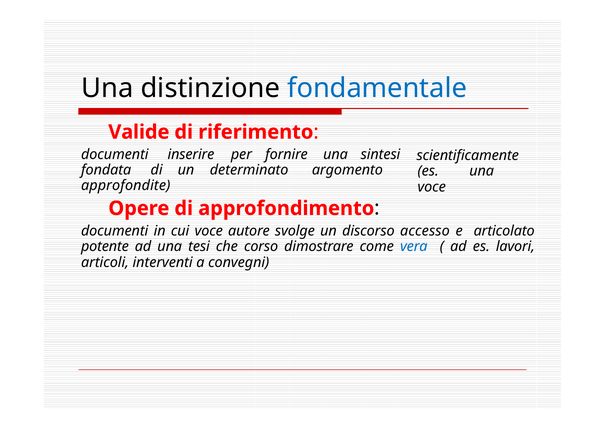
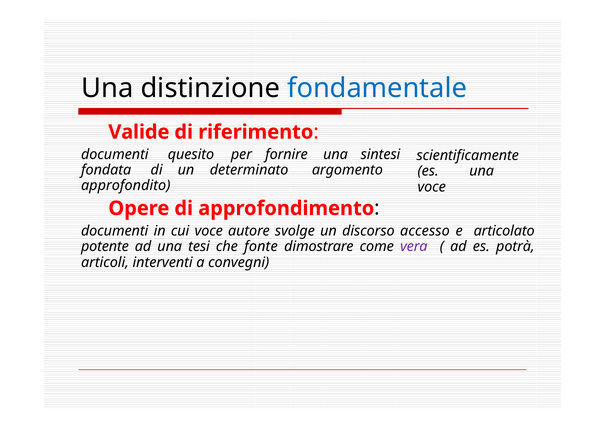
inserire: inserire -> quesito (191, 154)
approfondite: approfondite -> approfondito (126, 185)
corso: corso -> fonte (261, 246)
vera colour: blue -> purple (414, 246)
lavori: lavori -> potrà (515, 246)
